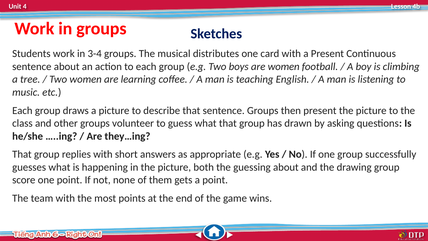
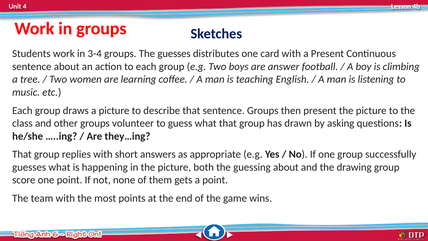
The musical: musical -> guesses (174, 54)
are women: women -> answer (284, 67)
